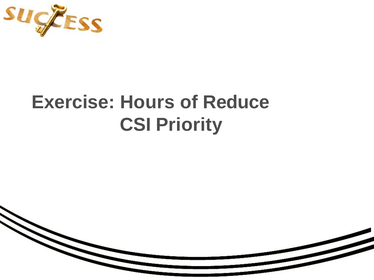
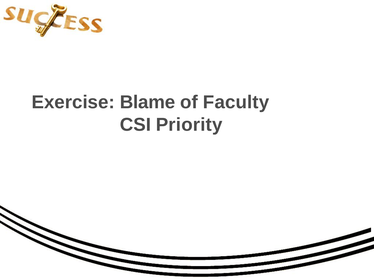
Hours: Hours -> Blame (148, 102)
Reduce: Reduce -> Faculty (236, 102)
